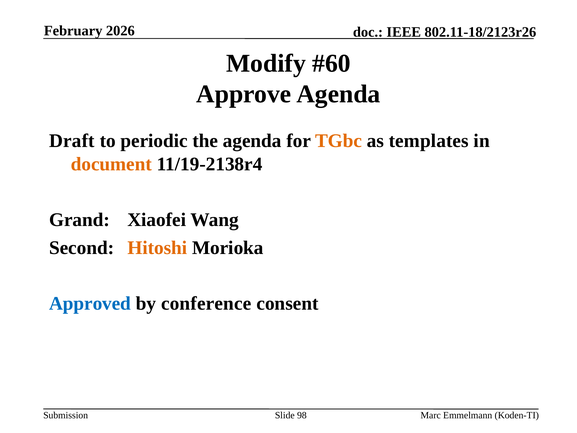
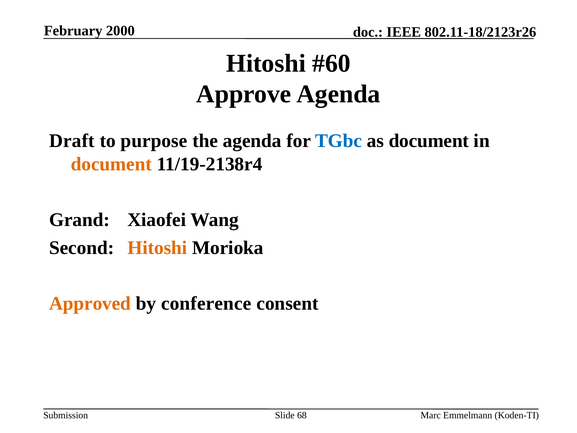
2026: 2026 -> 2000 (120, 31)
Modify: Modify -> Hitoshi (266, 63)
periodic: periodic -> purpose (154, 141)
TGbc colour: orange -> blue (339, 141)
as templates: templates -> document (429, 141)
Approved colour: blue -> orange (90, 303)
98: 98 -> 68 (302, 415)
